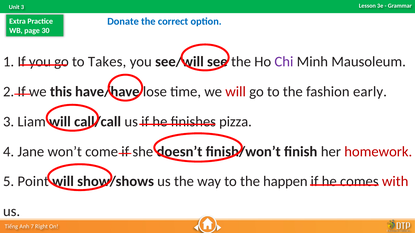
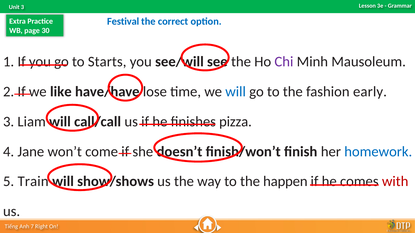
Donate: Donate -> Festival (123, 22)
Takes: Takes -> Starts (107, 62)
this: this -> like (61, 92)
will colour: red -> blue (236, 92)
homework colour: red -> blue (378, 152)
Point: Point -> Train (33, 182)
